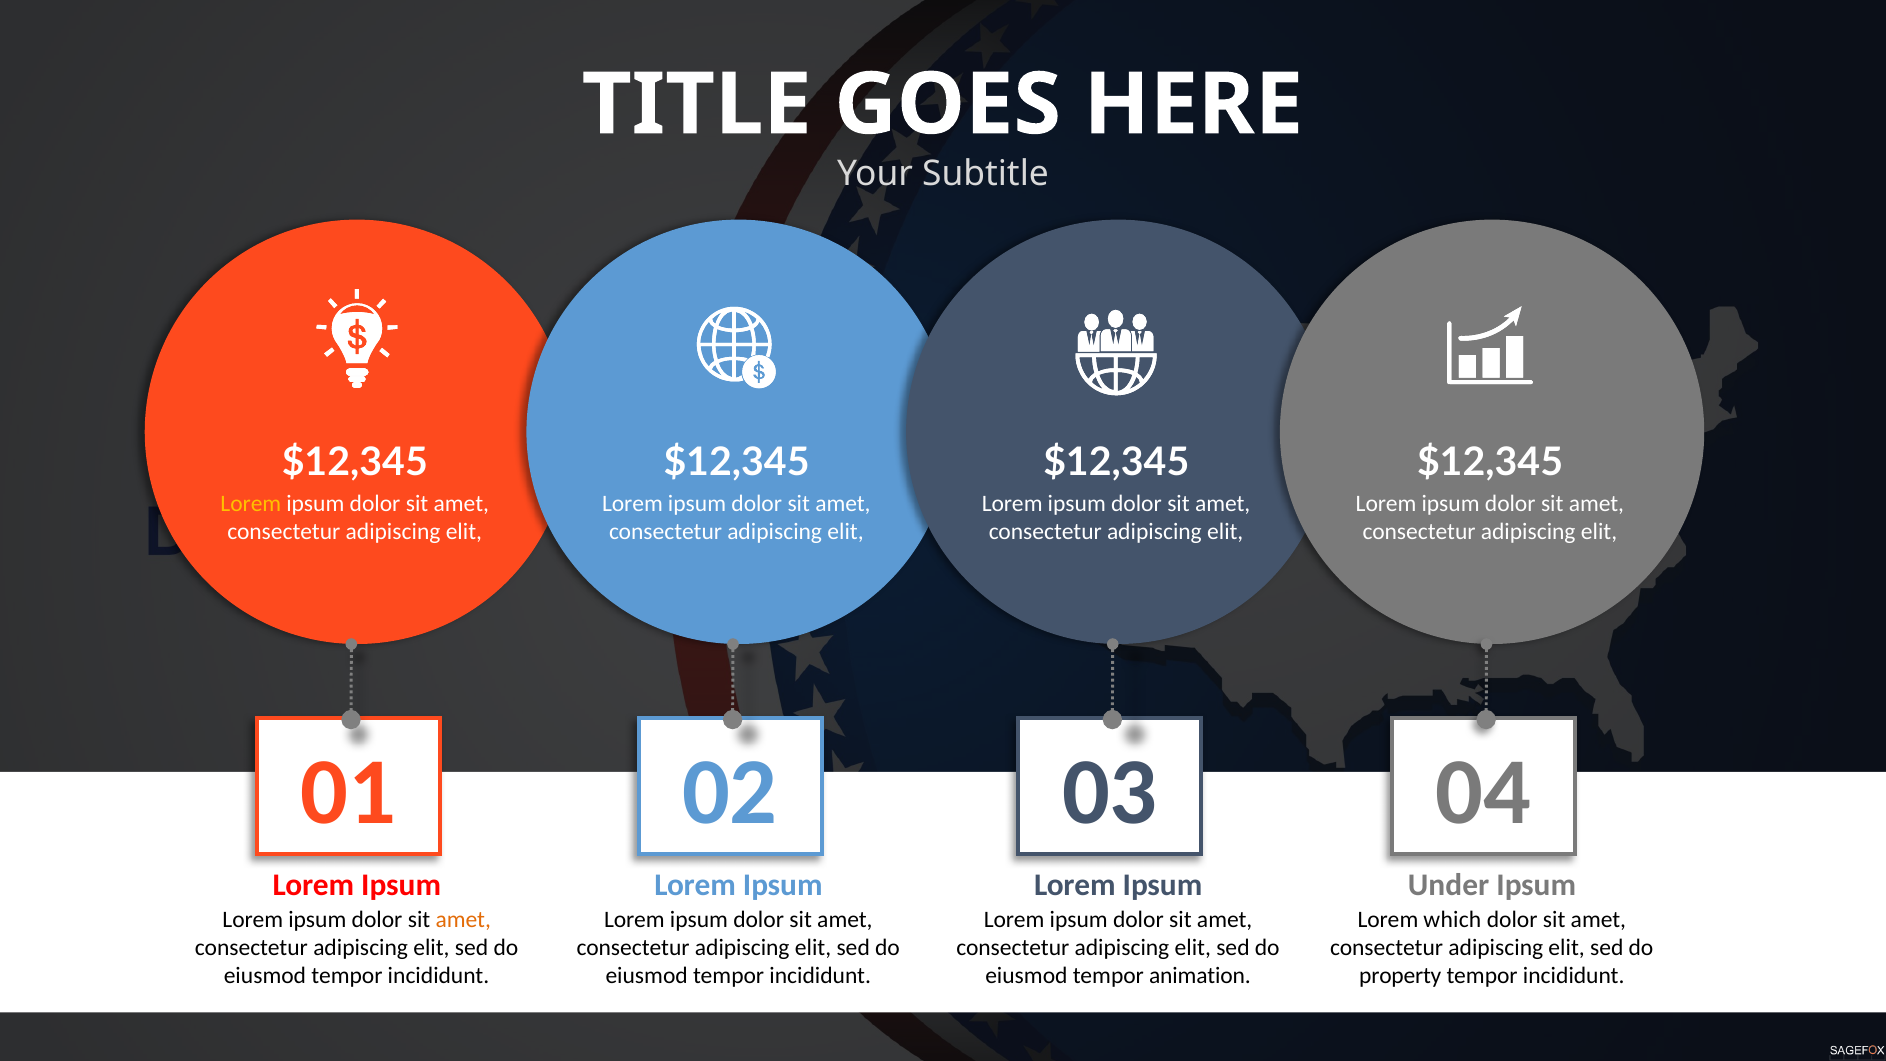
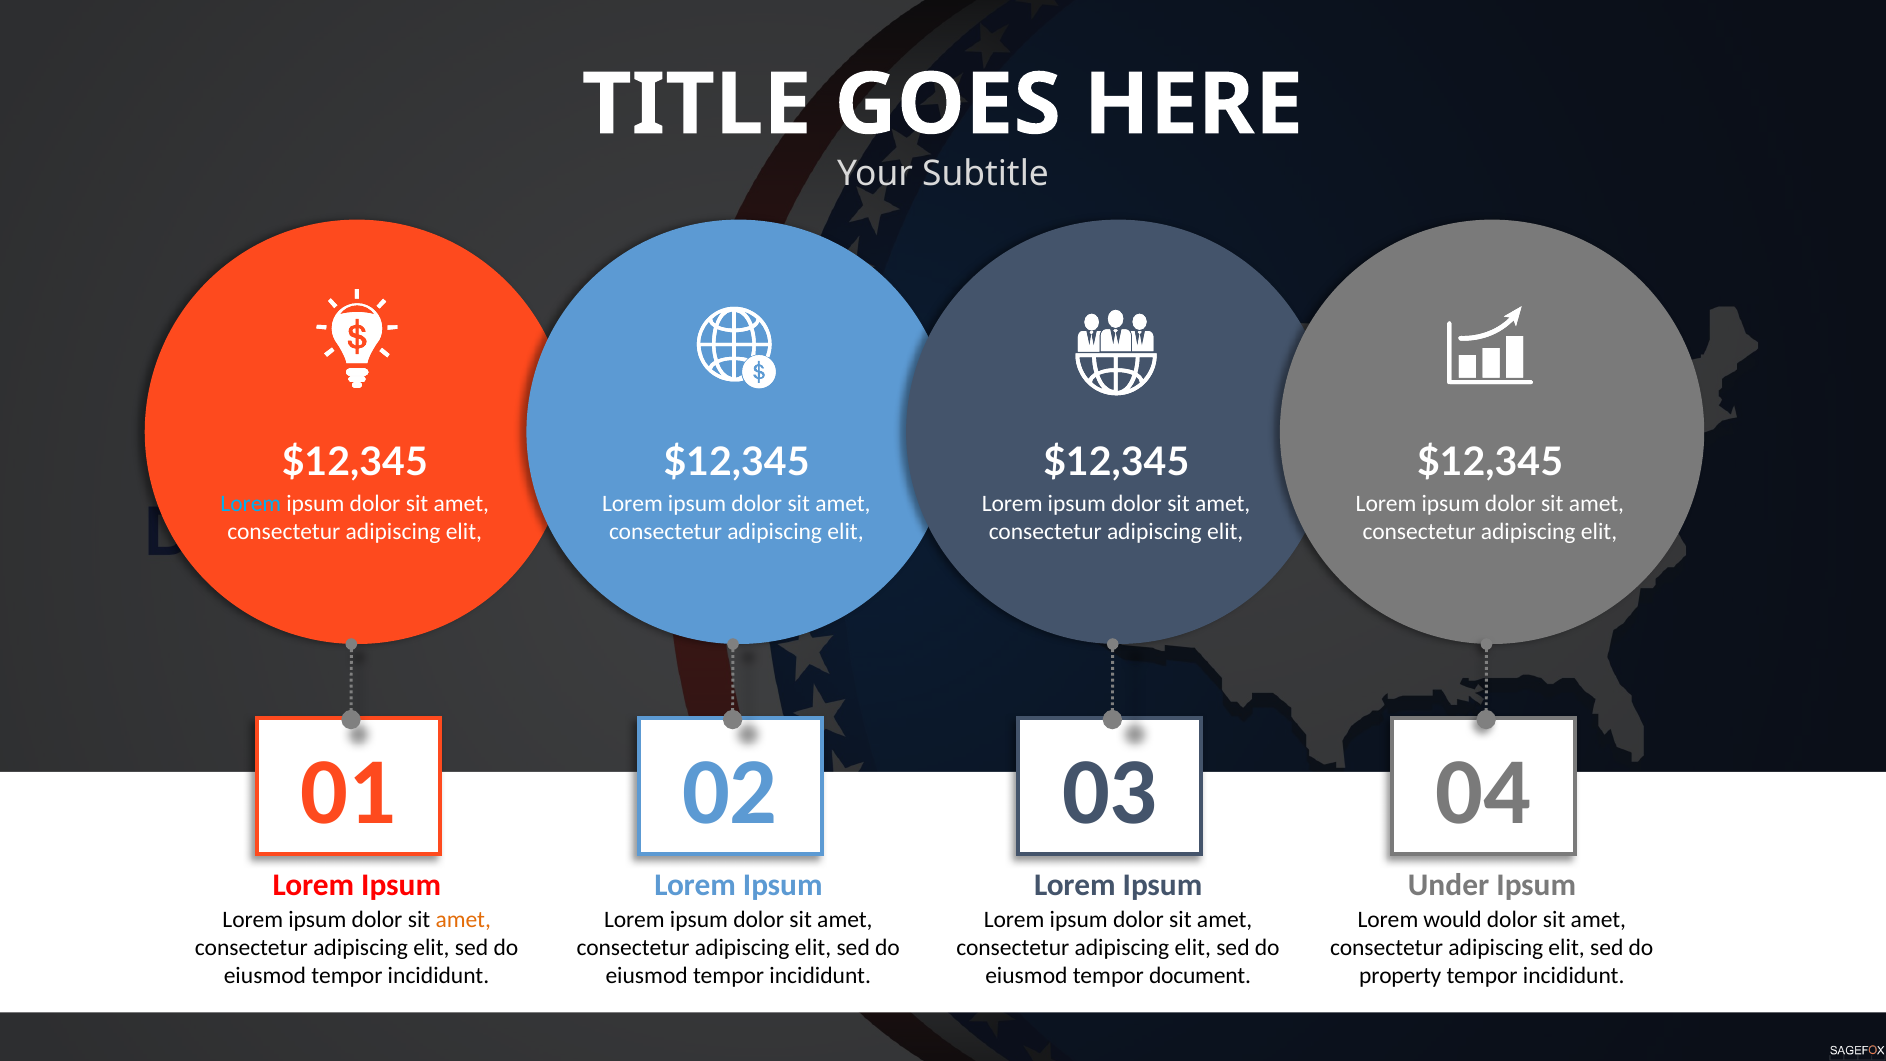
Lorem colour: yellow -> light blue (251, 504)
which: which -> would (1453, 919)
animation: animation -> document (1200, 976)
